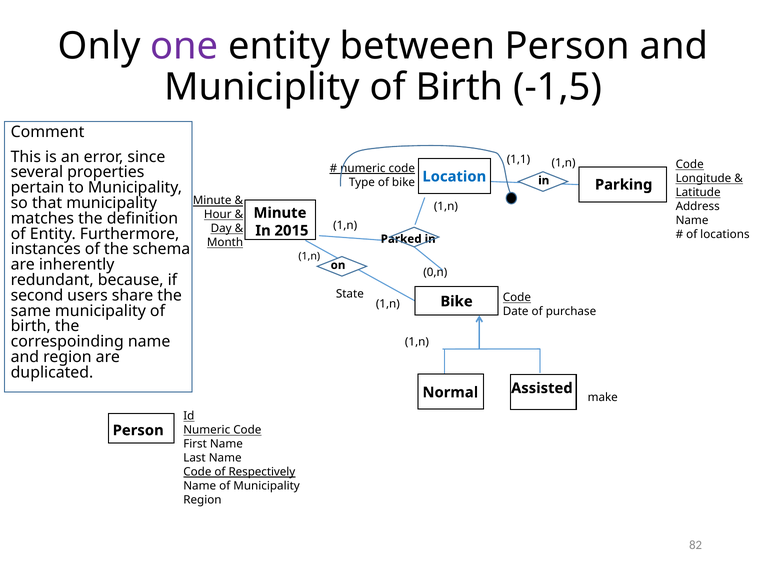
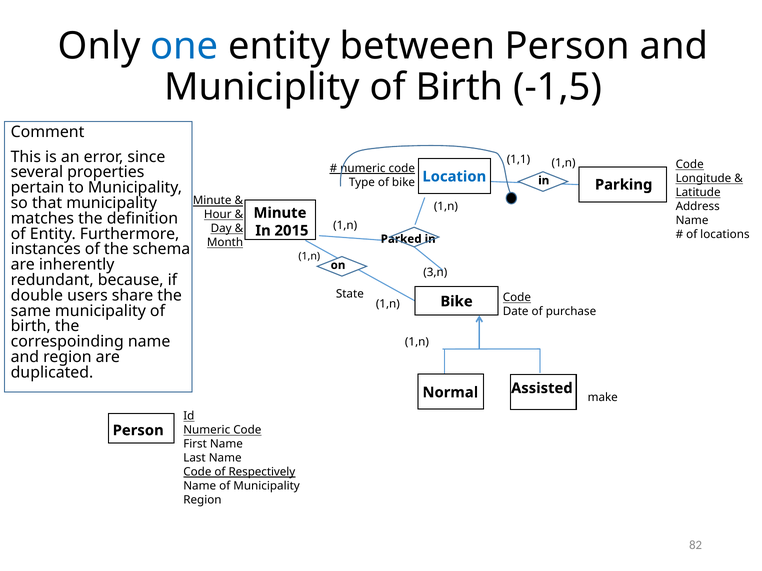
one colour: purple -> blue (184, 46)
0,n: 0,n -> 3,n (435, 272)
second: second -> double (37, 296)
